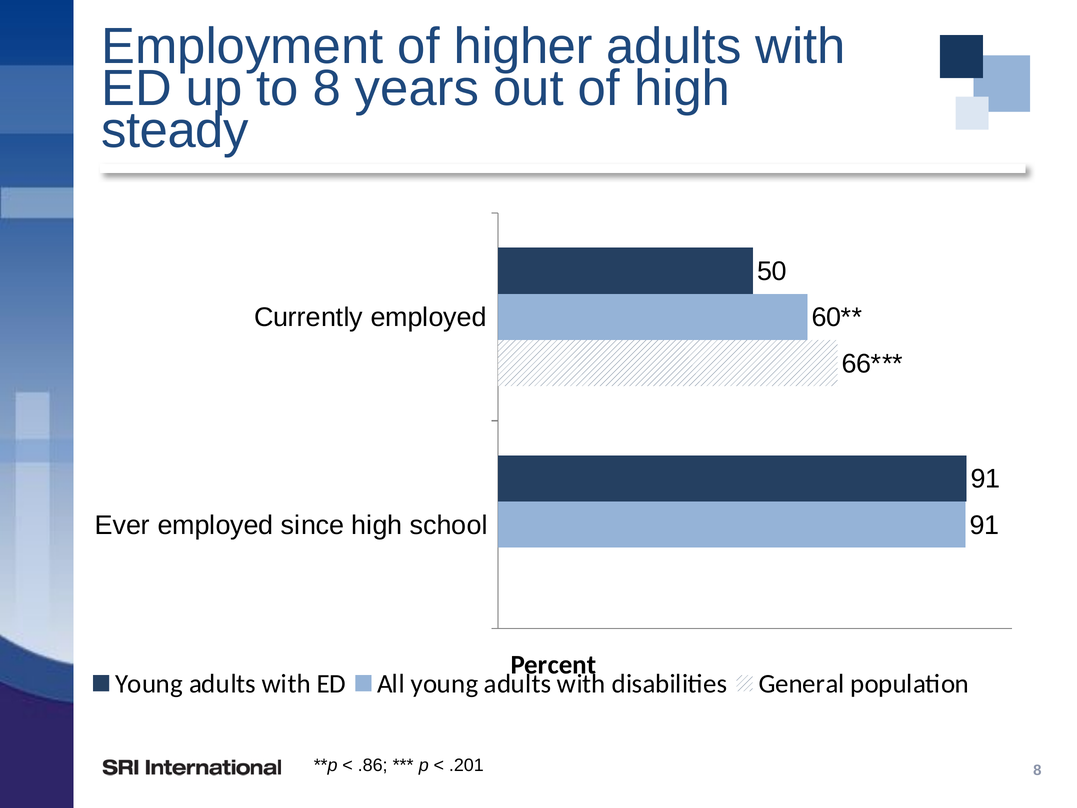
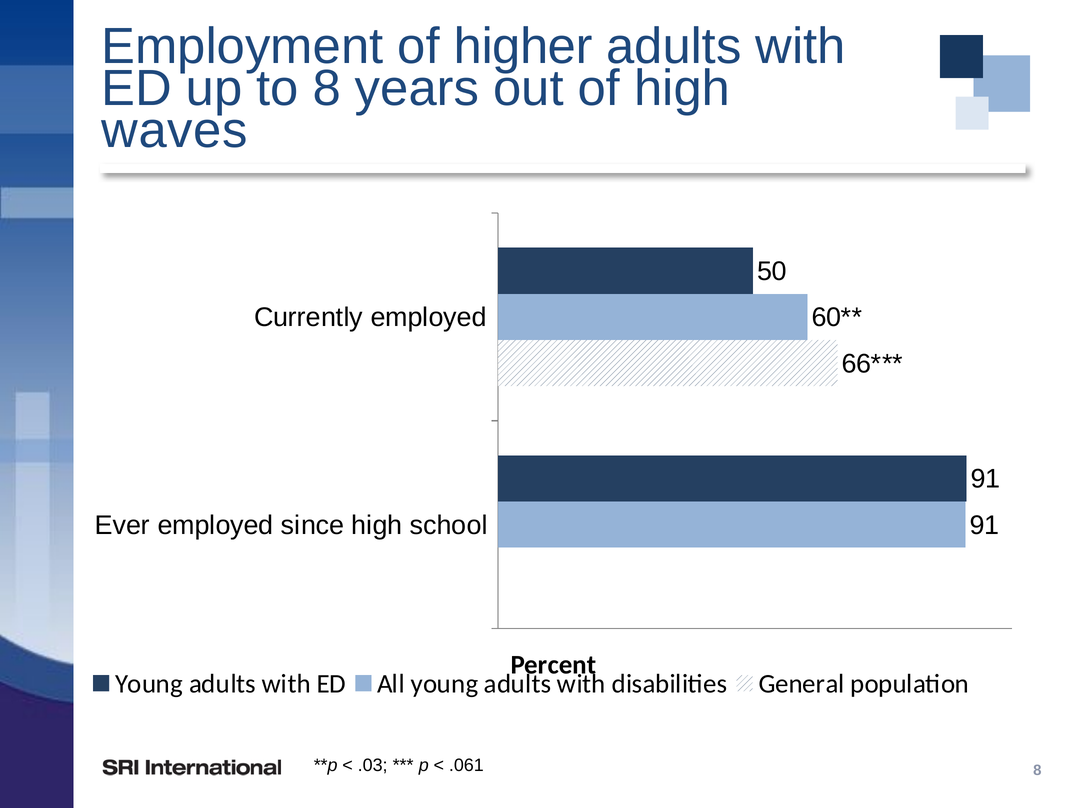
steady: steady -> waves (174, 130)
.86: .86 -> .03 (373, 765)
.201: .201 -> .061 (466, 765)
